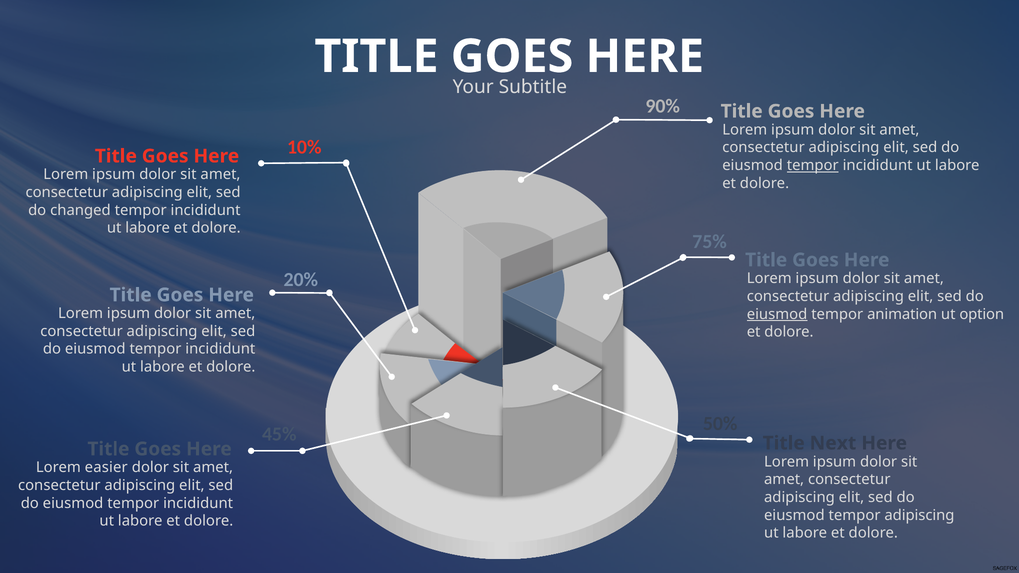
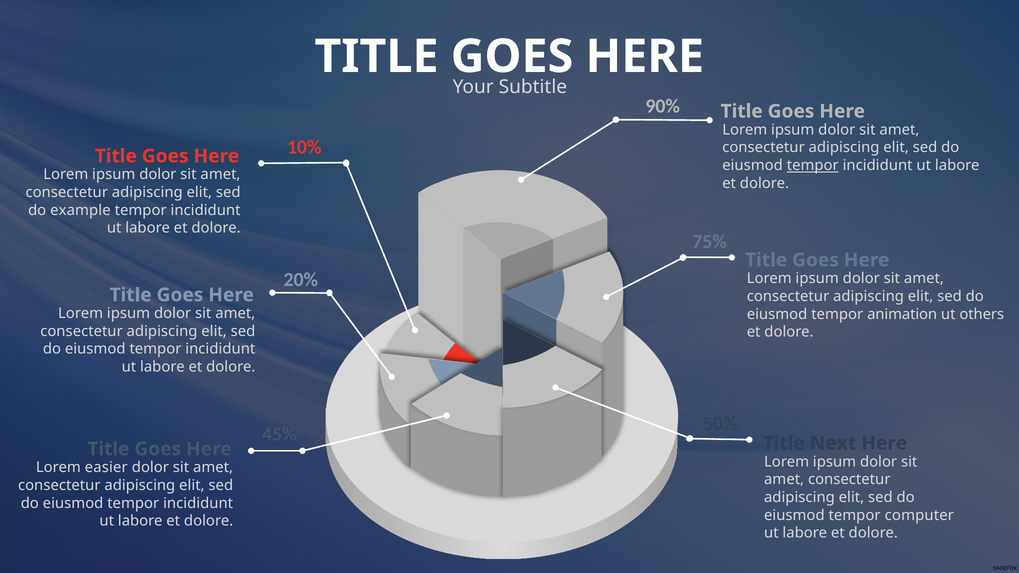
changed: changed -> example (80, 210)
eiusmod underline: present -> none (777, 314)
option: option -> others (982, 314)
tempor adipiscing: adipiscing -> computer (919, 515)
